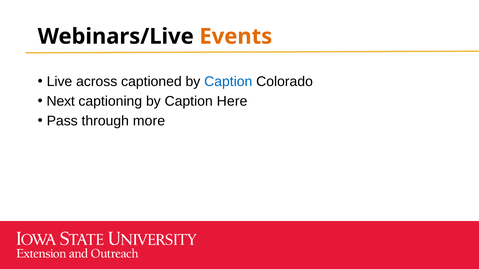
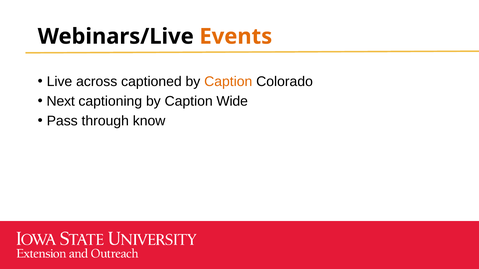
Caption colour: blue -> orange (228, 82)
Here: Here -> Wide (232, 101)
more: more -> know (149, 121)
